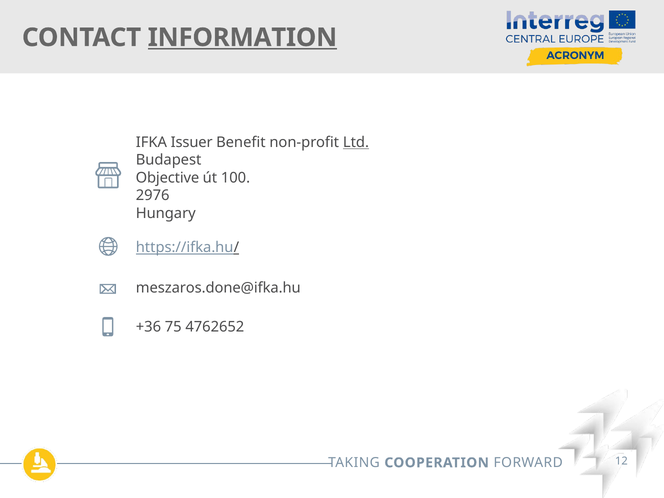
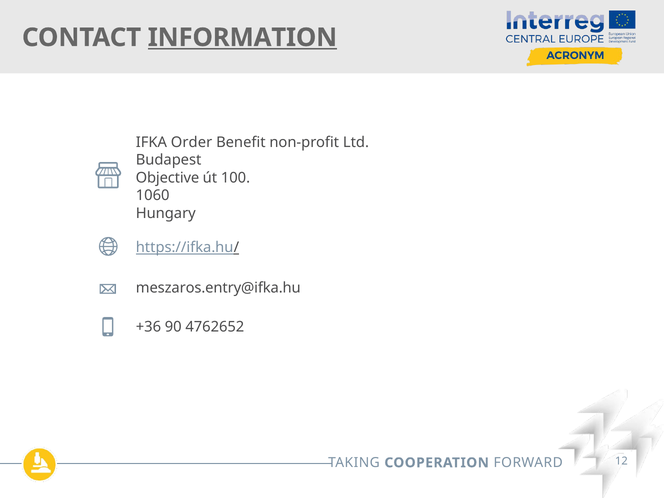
Issuer: Issuer -> Order (192, 142)
Ltd underline: present -> none (356, 142)
2976: 2976 -> 1060 (153, 195)
meszaros.done@ifka.hu: meszaros.done@ifka.hu -> meszaros.entry@ifka.hu (218, 288)
75: 75 -> 90 (173, 327)
